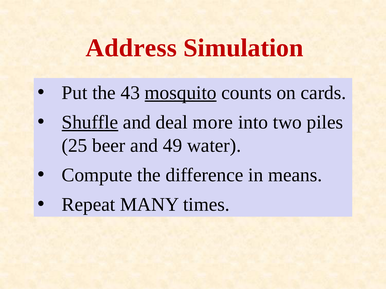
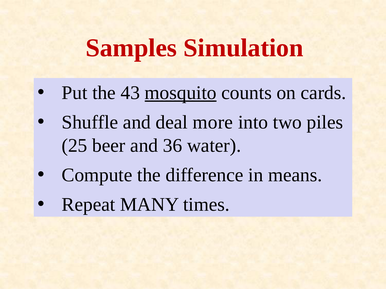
Address: Address -> Samples (131, 48)
Shuffle underline: present -> none (90, 123)
49: 49 -> 36 (173, 146)
